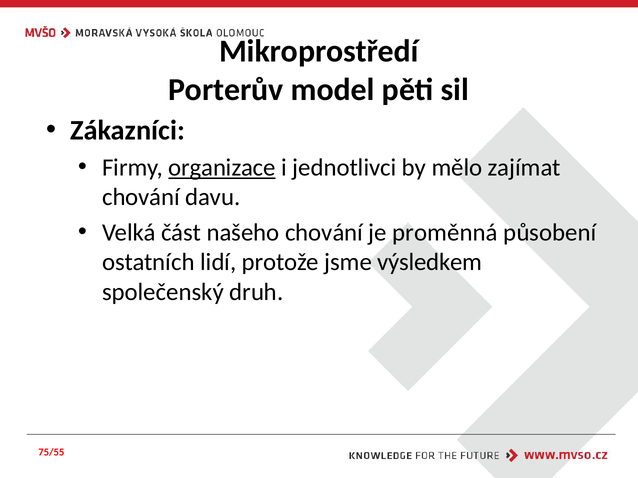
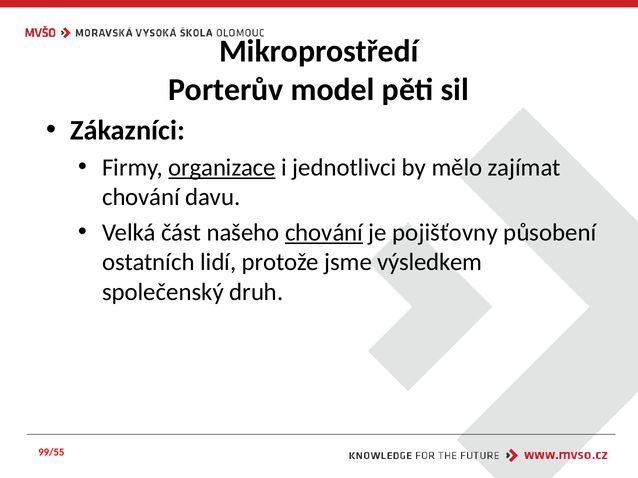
chování underline: none -> present (324, 233)
proměnná: proměnná -> pojišťovny (445, 233)
75/55: 75/55 -> 99/55 (51, 453)
